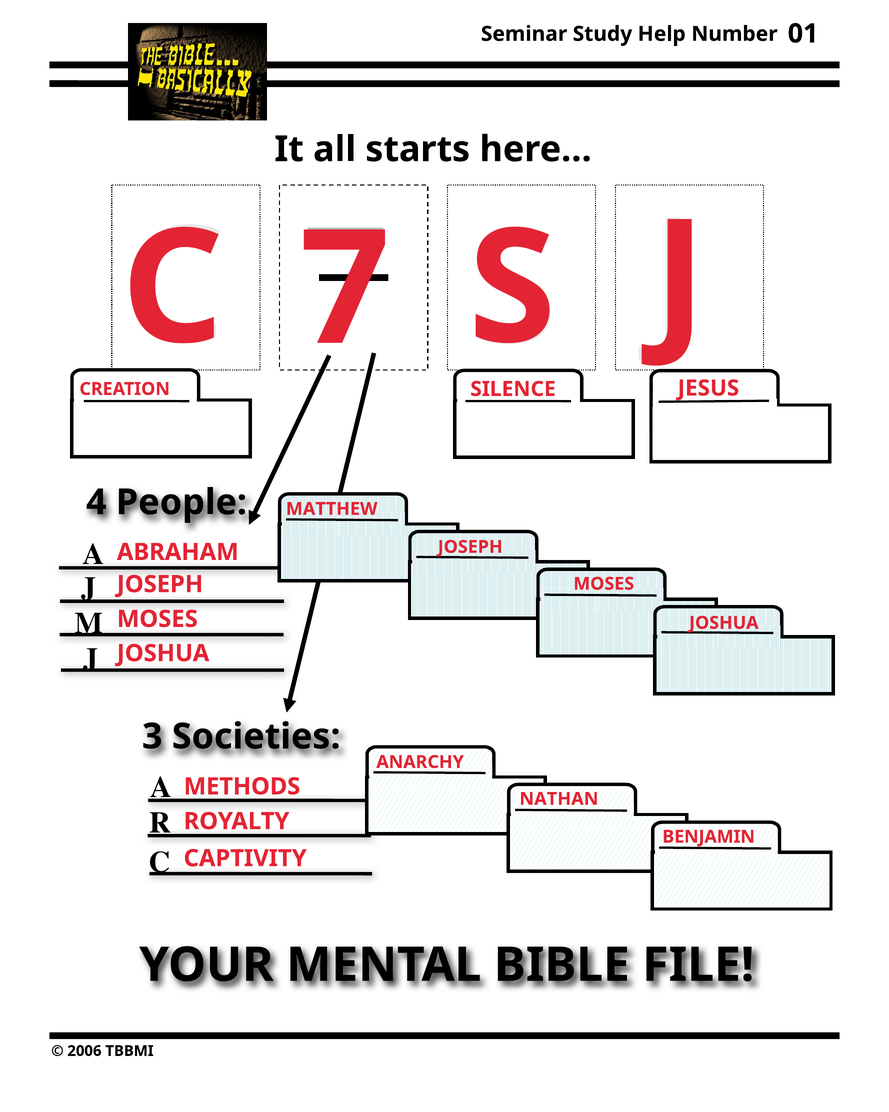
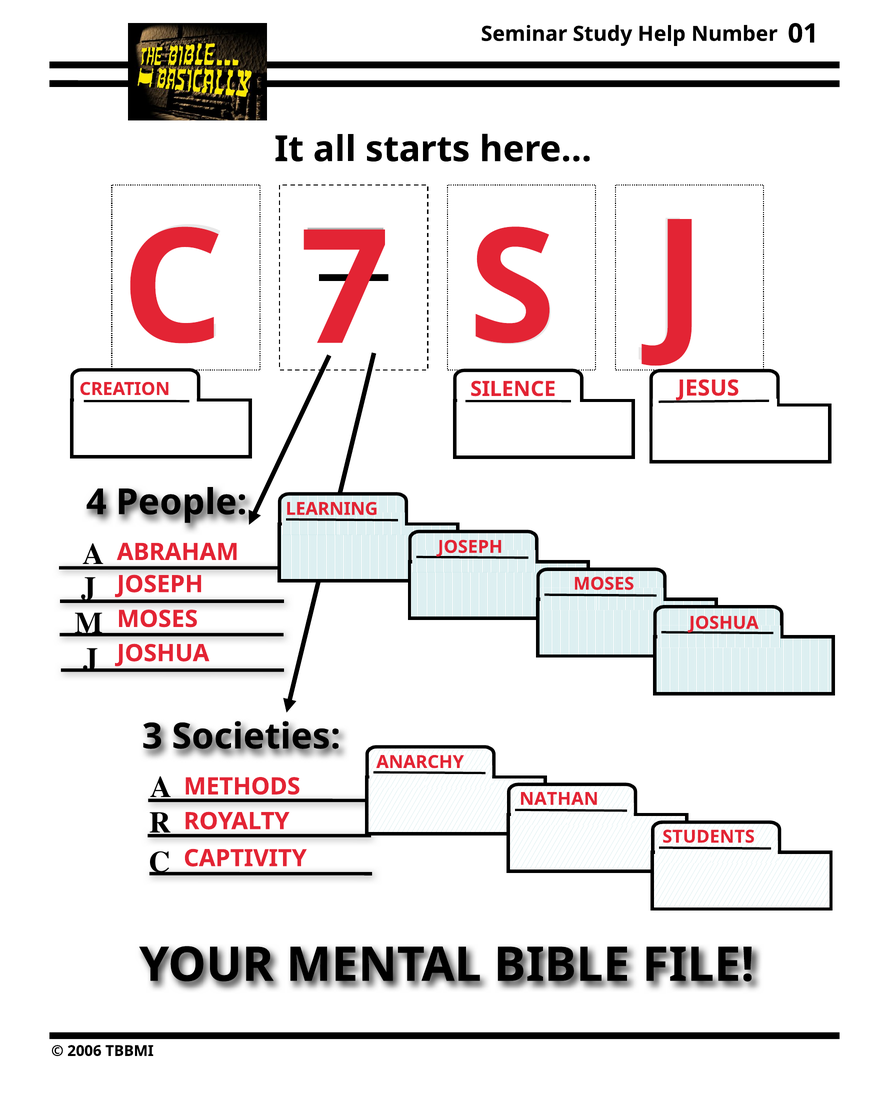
MATTHEW: MATTHEW -> LEARNING (332, 509)
BENJAMIN: BENJAMIN -> STUDENTS (709, 837)
